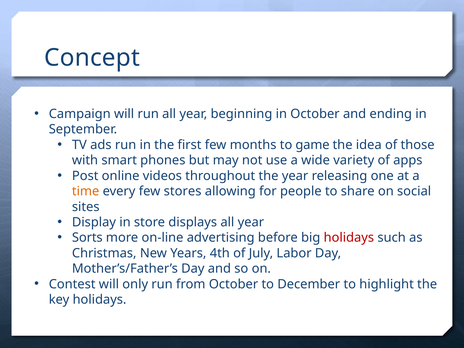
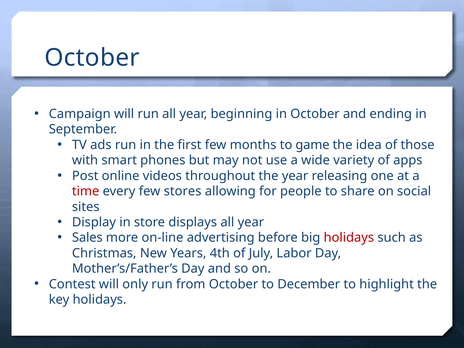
Concept: Concept -> October (92, 58)
time colour: orange -> red (86, 191)
Sorts: Sorts -> Sales (87, 238)
